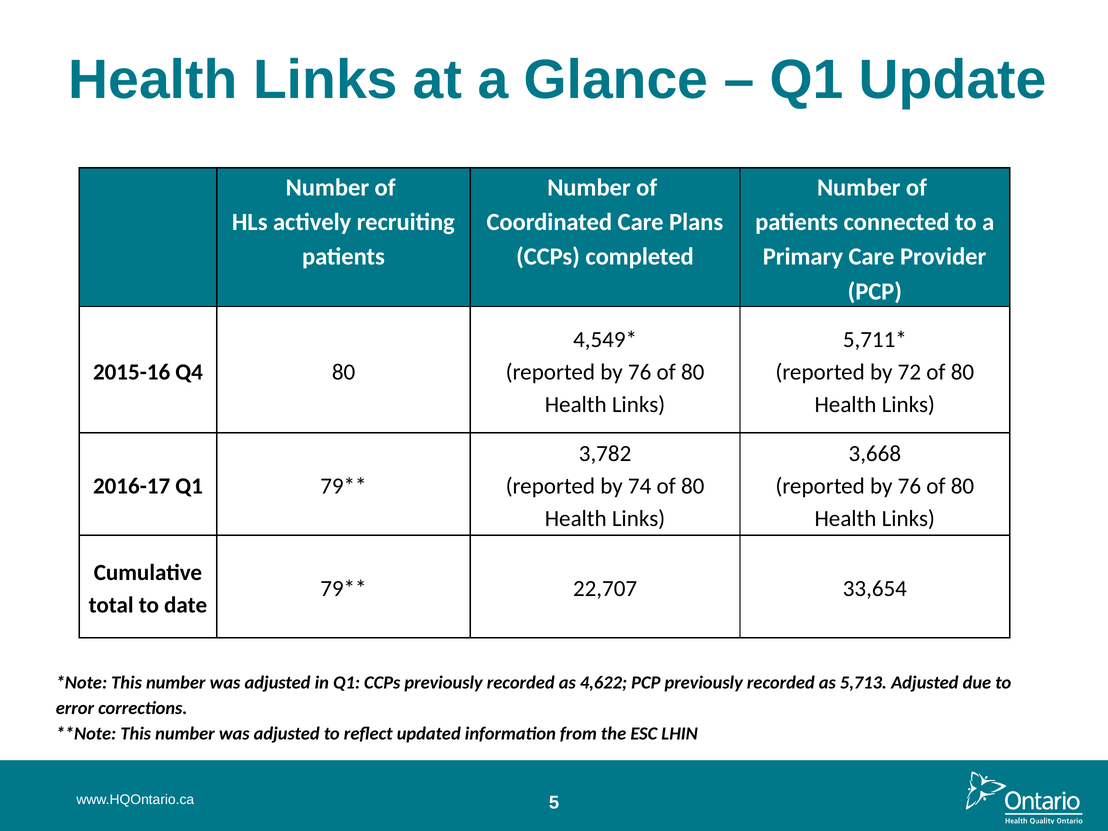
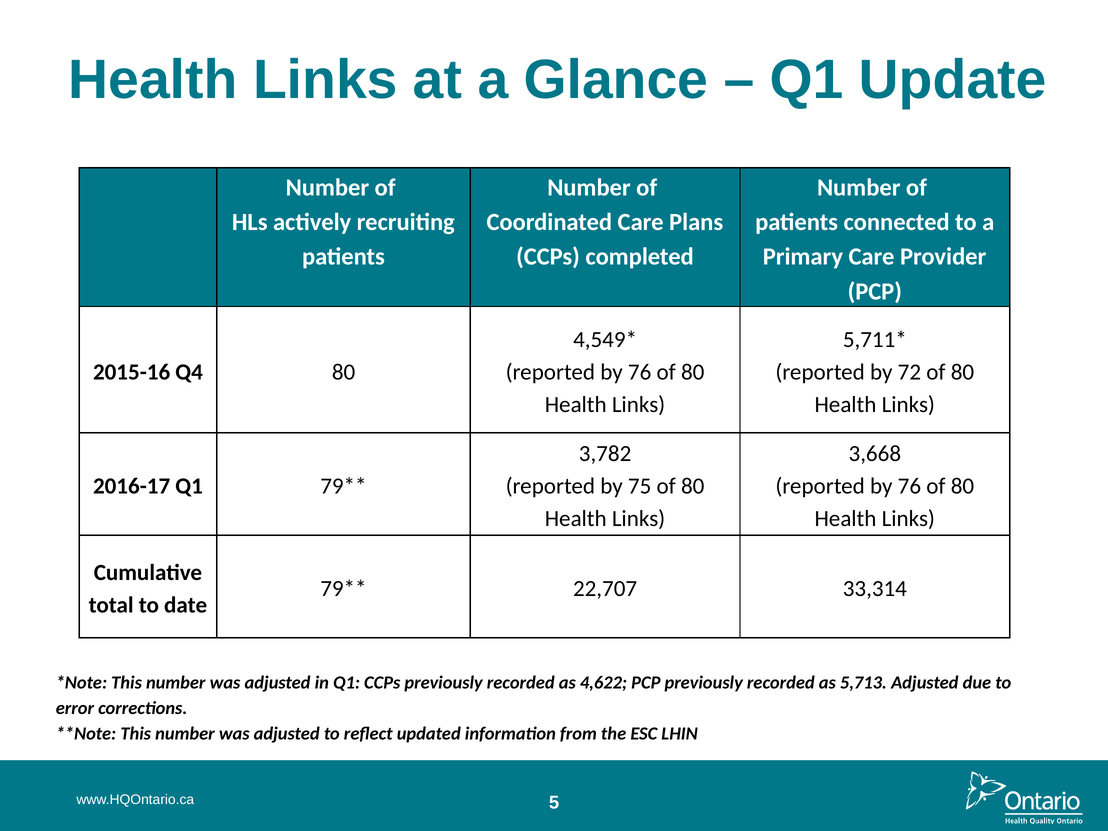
74: 74 -> 75 (640, 486)
33,654: 33,654 -> 33,314 (875, 589)
